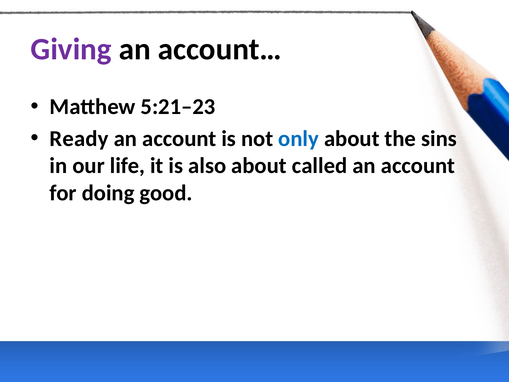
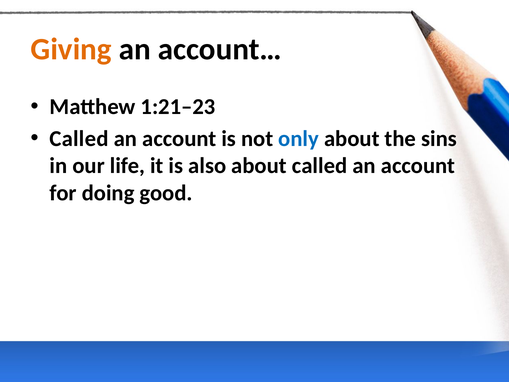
Giving colour: purple -> orange (71, 49)
5:21–23: 5:21–23 -> 1:21–23 (178, 107)
Ready: Ready -> Called (79, 138)
